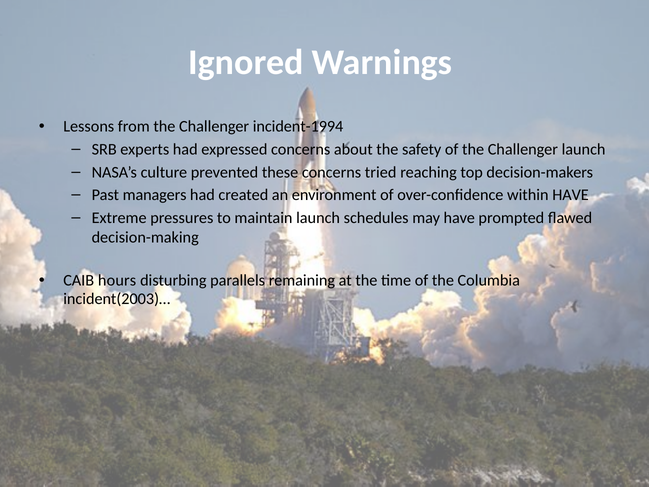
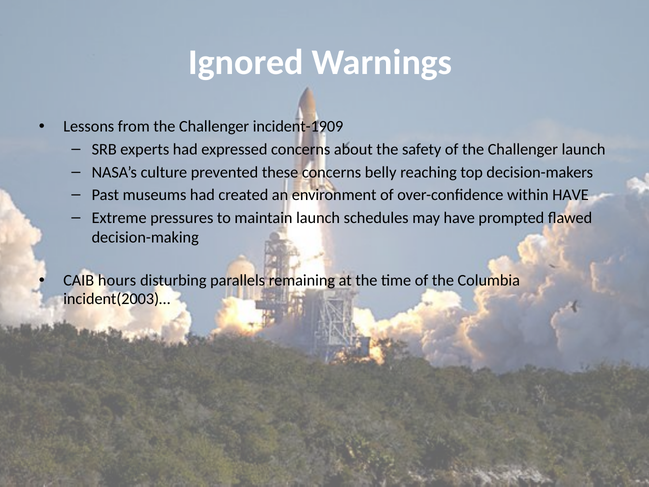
incident-1994: incident-1994 -> incident-1909 (298, 126)
tried: tried -> belly (381, 172)
managers: managers -> museums (155, 195)
